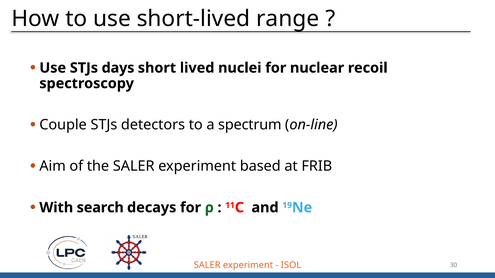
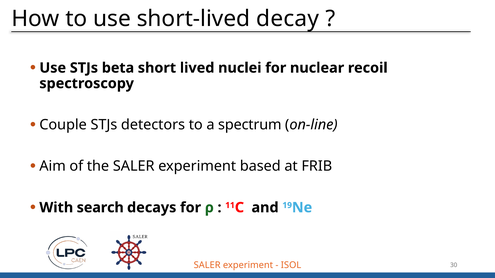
range: range -> decay (288, 19)
days: days -> beta (118, 68)
